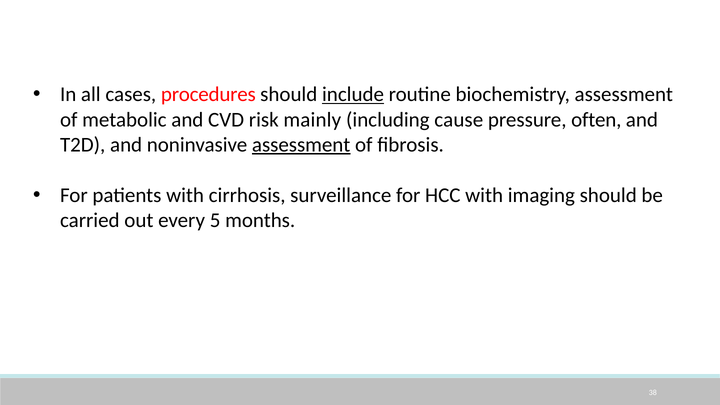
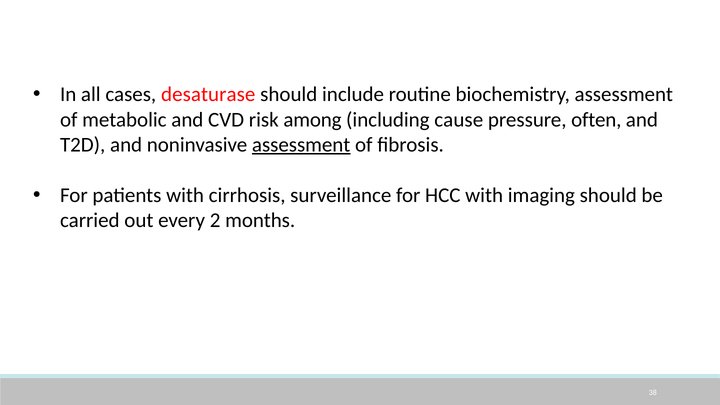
procedures: procedures -> desaturase (208, 94)
include underline: present -> none (353, 94)
mainly: mainly -> among (312, 120)
5: 5 -> 2 (215, 220)
